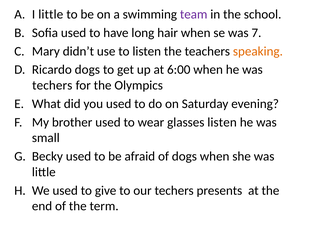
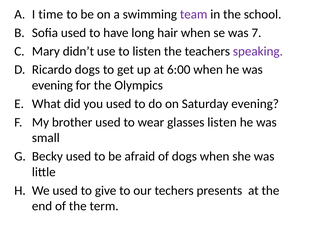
I little: little -> time (51, 14)
speaking colour: orange -> purple (258, 51)
techers: techers -> evening (52, 86)
